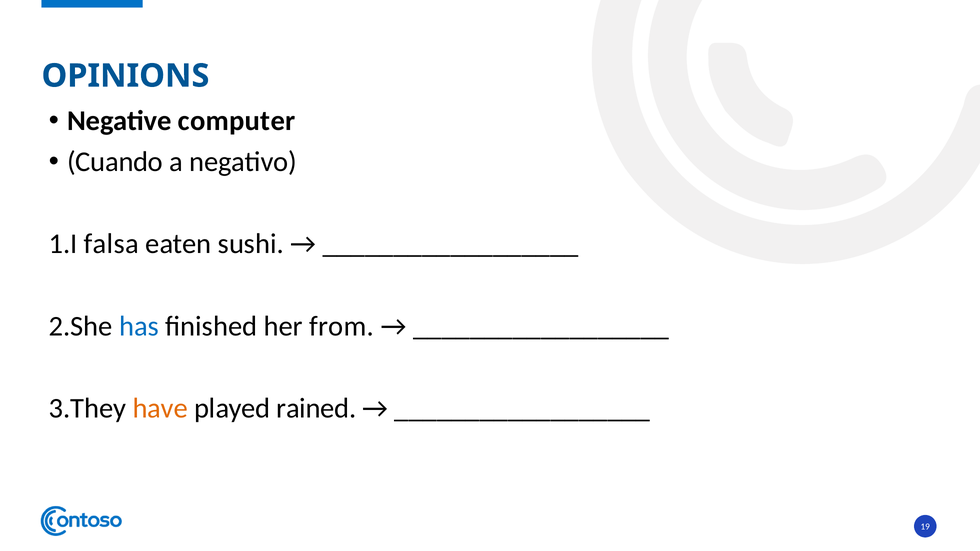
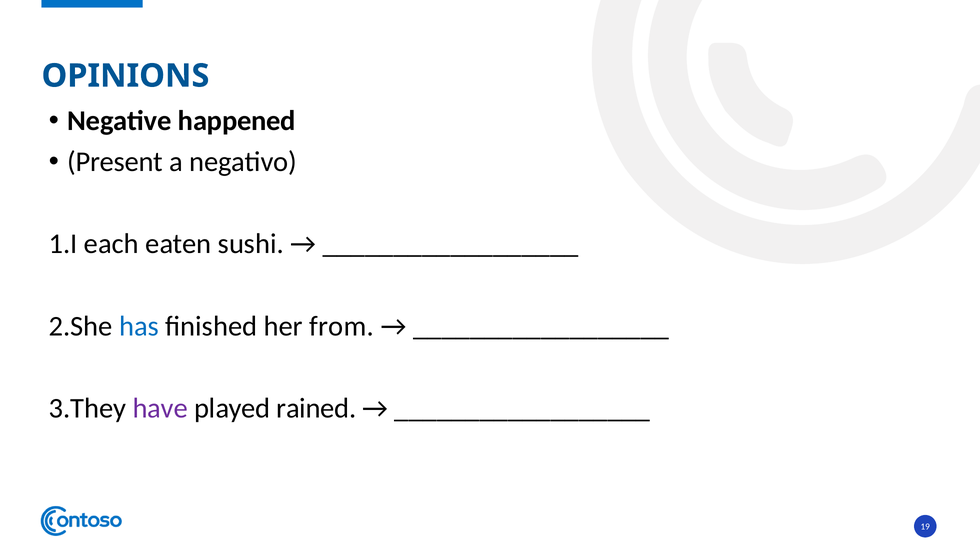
computer: computer -> happened (237, 121)
Cuando: Cuando -> Present (115, 162)
falsa: falsa -> each (111, 244)
have colour: orange -> purple (160, 408)
